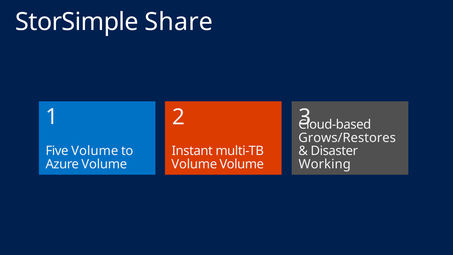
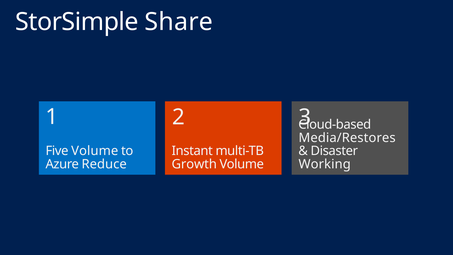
Grows/Restores: Grows/Restores -> Media/Restores (347, 138)
Azure Volume: Volume -> Reduce (104, 164)
Volume: Volume -> Growth (194, 164)
